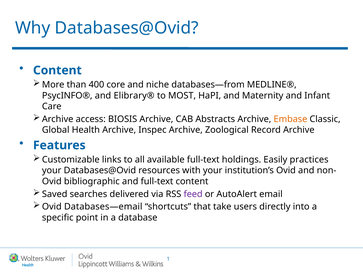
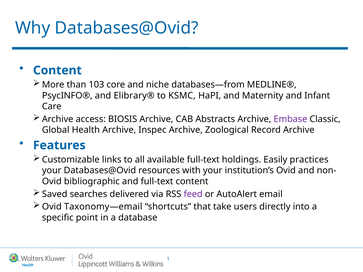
400: 400 -> 103 (96, 85)
MOST: MOST -> KSMC (182, 96)
Embase colour: orange -> purple (290, 119)
Databases—email: Databases—email -> Taxonomy—email (103, 207)
